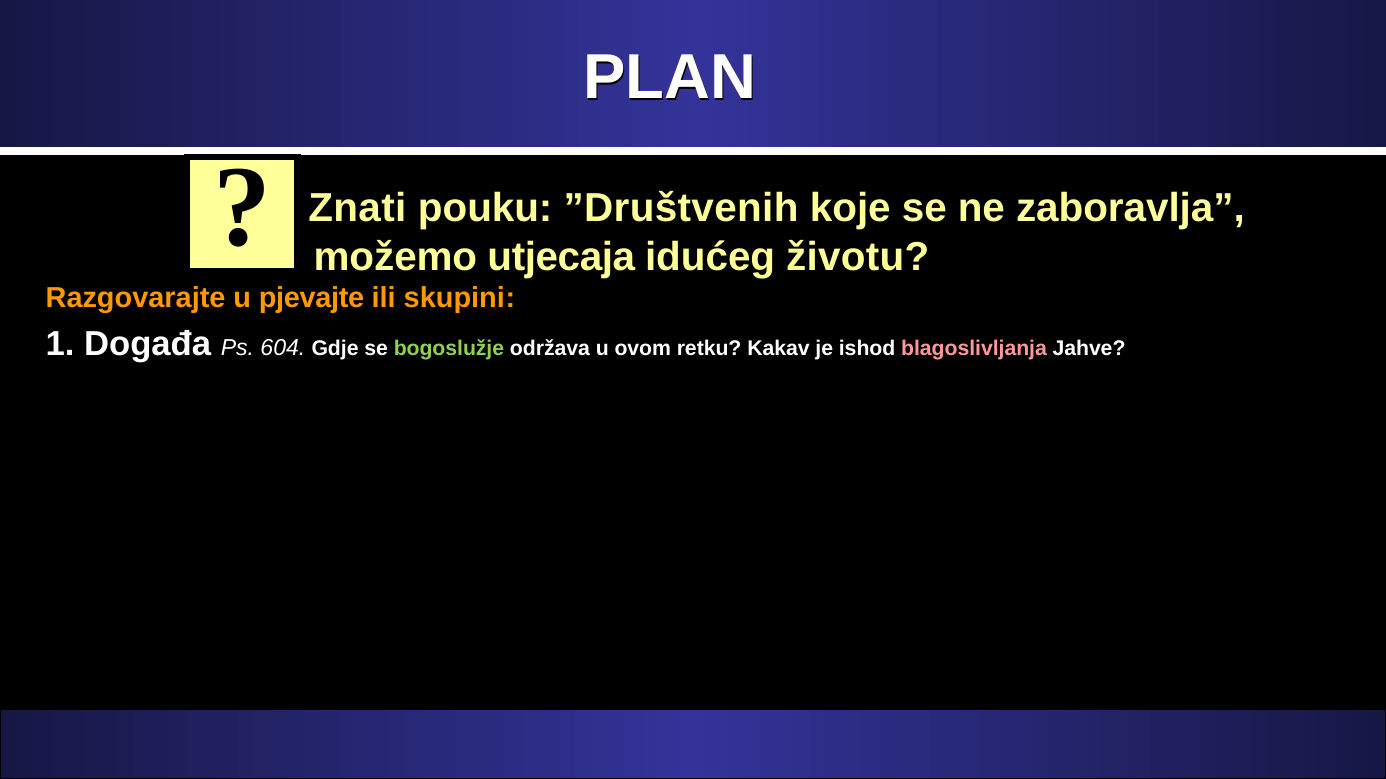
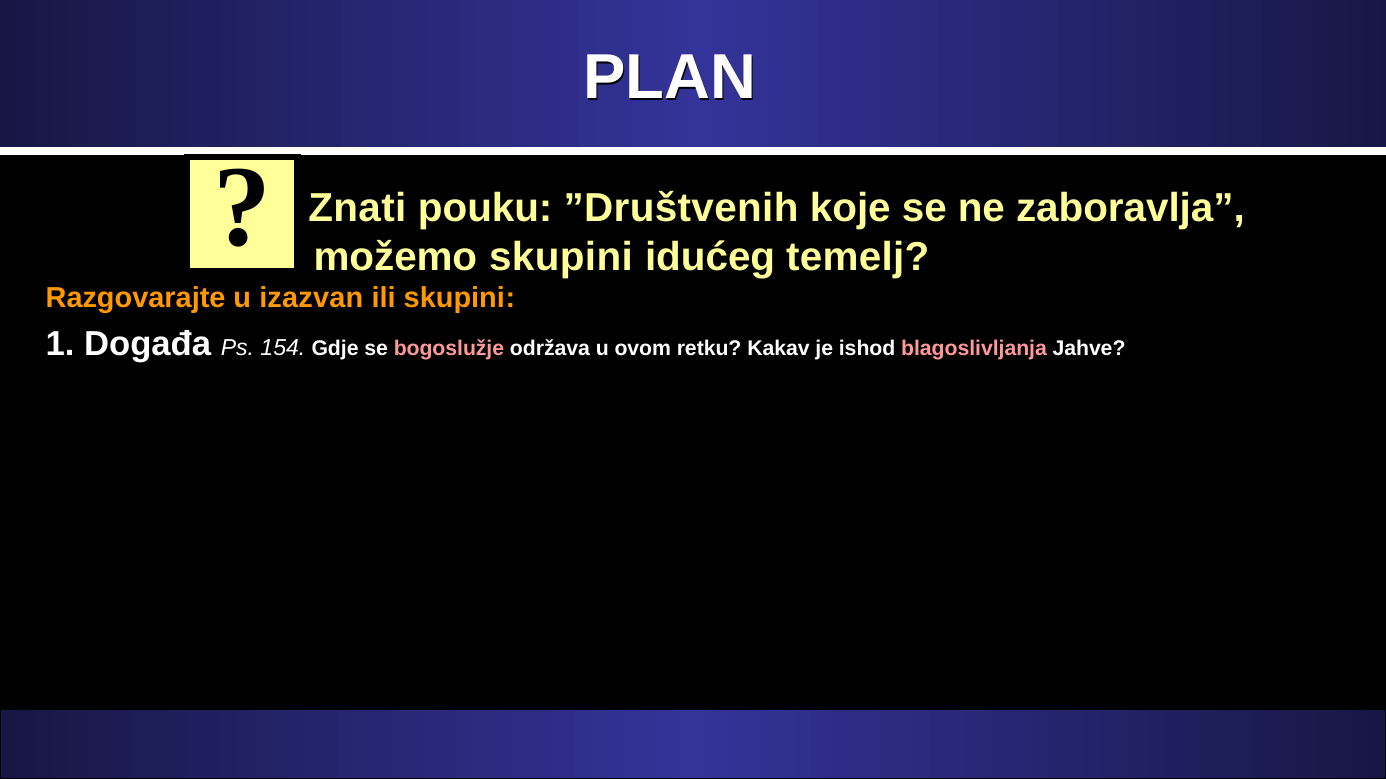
možemo utjecaja: utjecaja -> skupini (561, 257)
životu: životu -> temelj (858, 257)
pjevajte: pjevajte -> izazvan (311, 298)
604: 604 -> 154 (283, 348)
bogoslužje colour: light green -> pink (449, 348)
